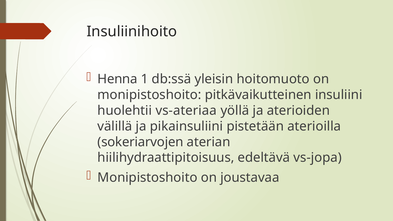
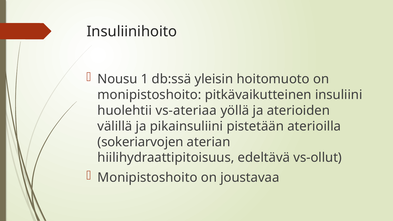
Henna: Henna -> Nousu (117, 79)
vs-jopa: vs-jopa -> vs-ollut (318, 158)
